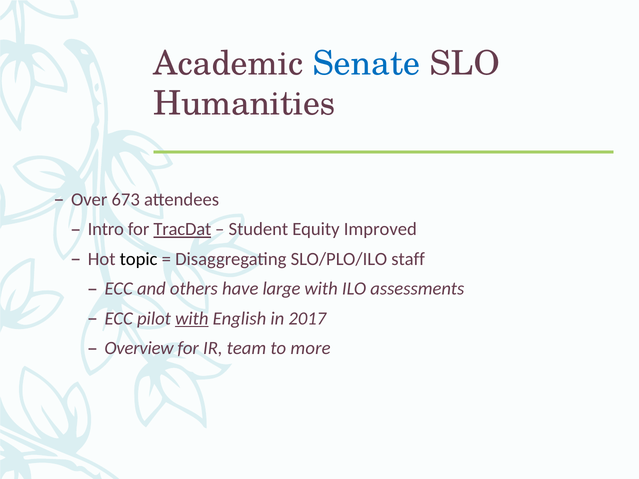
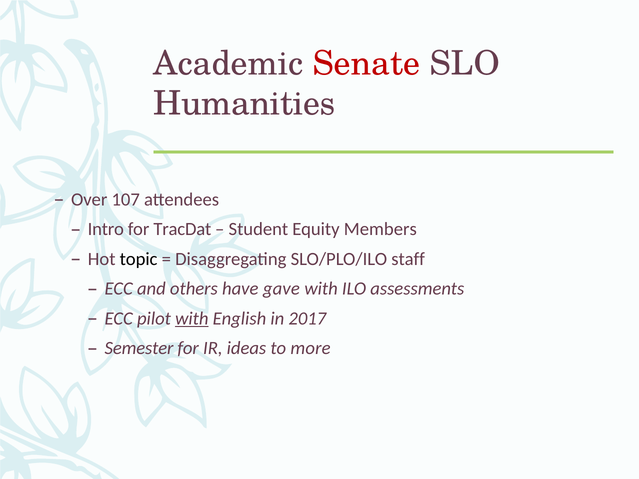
Senate colour: blue -> red (366, 64)
673: 673 -> 107 (126, 200)
TracDat underline: present -> none (182, 229)
Improved: Improved -> Members (380, 229)
large: large -> gave (281, 289)
Overview: Overview -> Semester (139, 348)
team: team -> ideas (246, 348)
